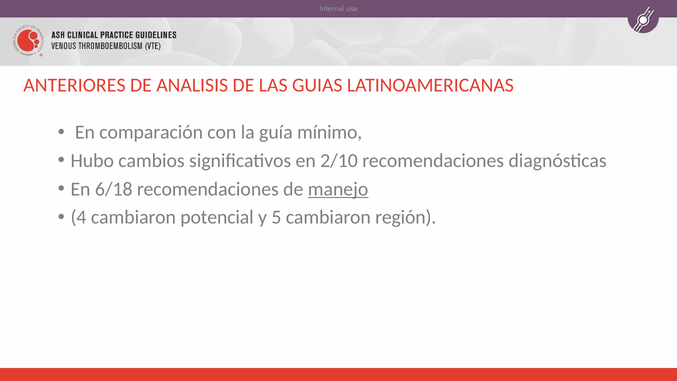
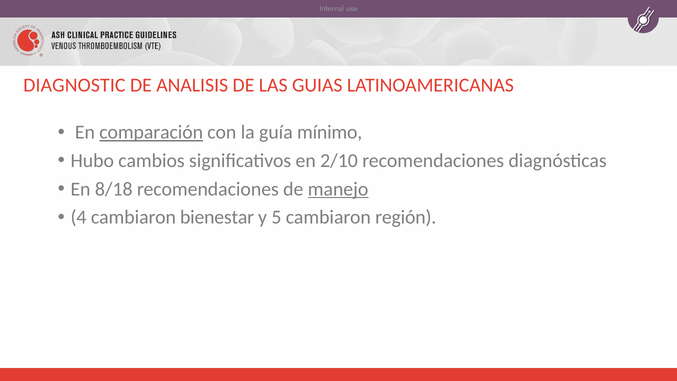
ANTERIORES: ANTERIORES -> DIAGNOSTIC (74, 85)
comparación underline: none -> present (151, 132)
6/18: 6/18 -> 8/18 (114, 189)
potencial: potencial -> bienestar (217, 217)
